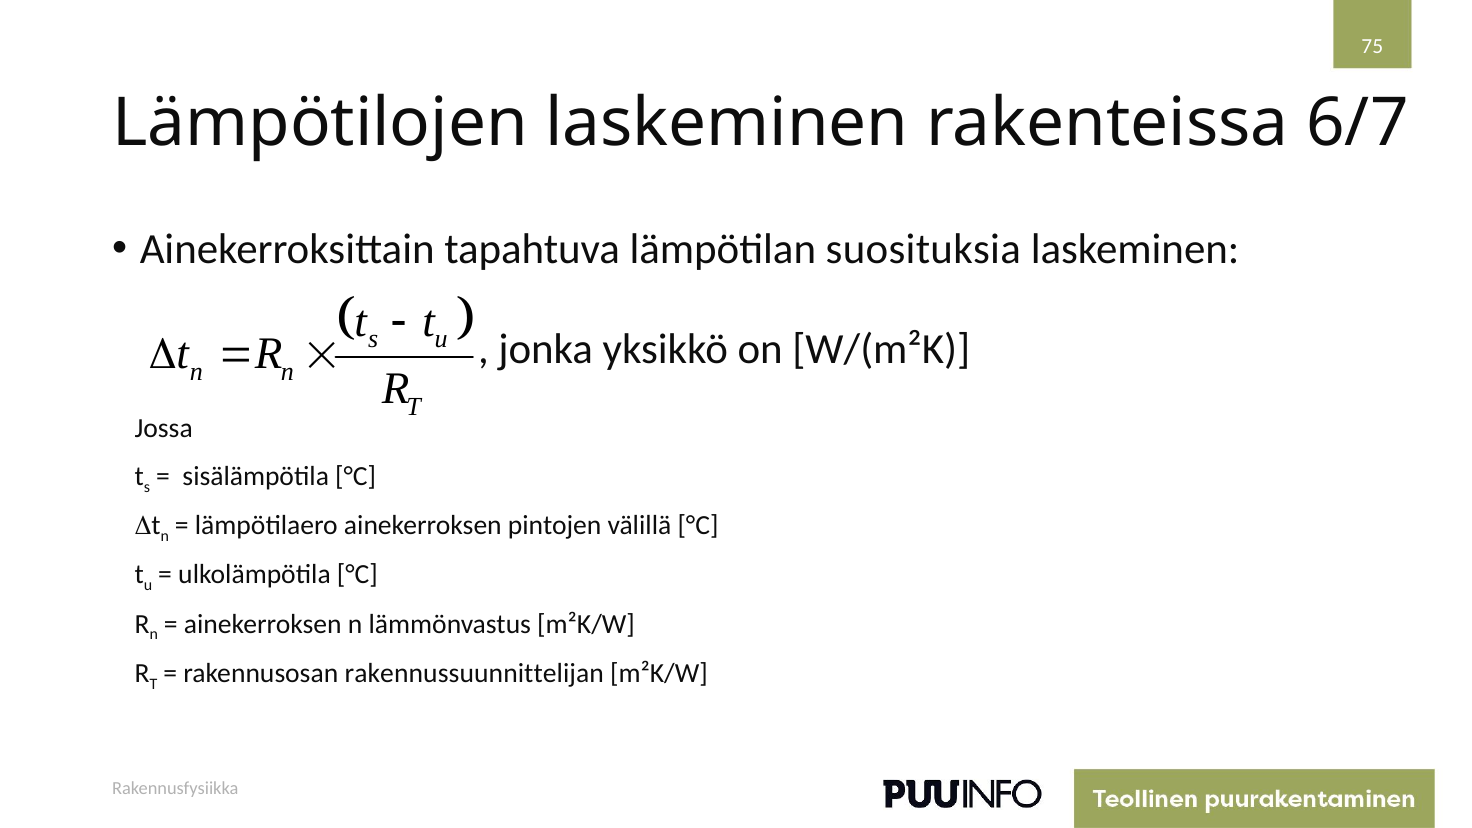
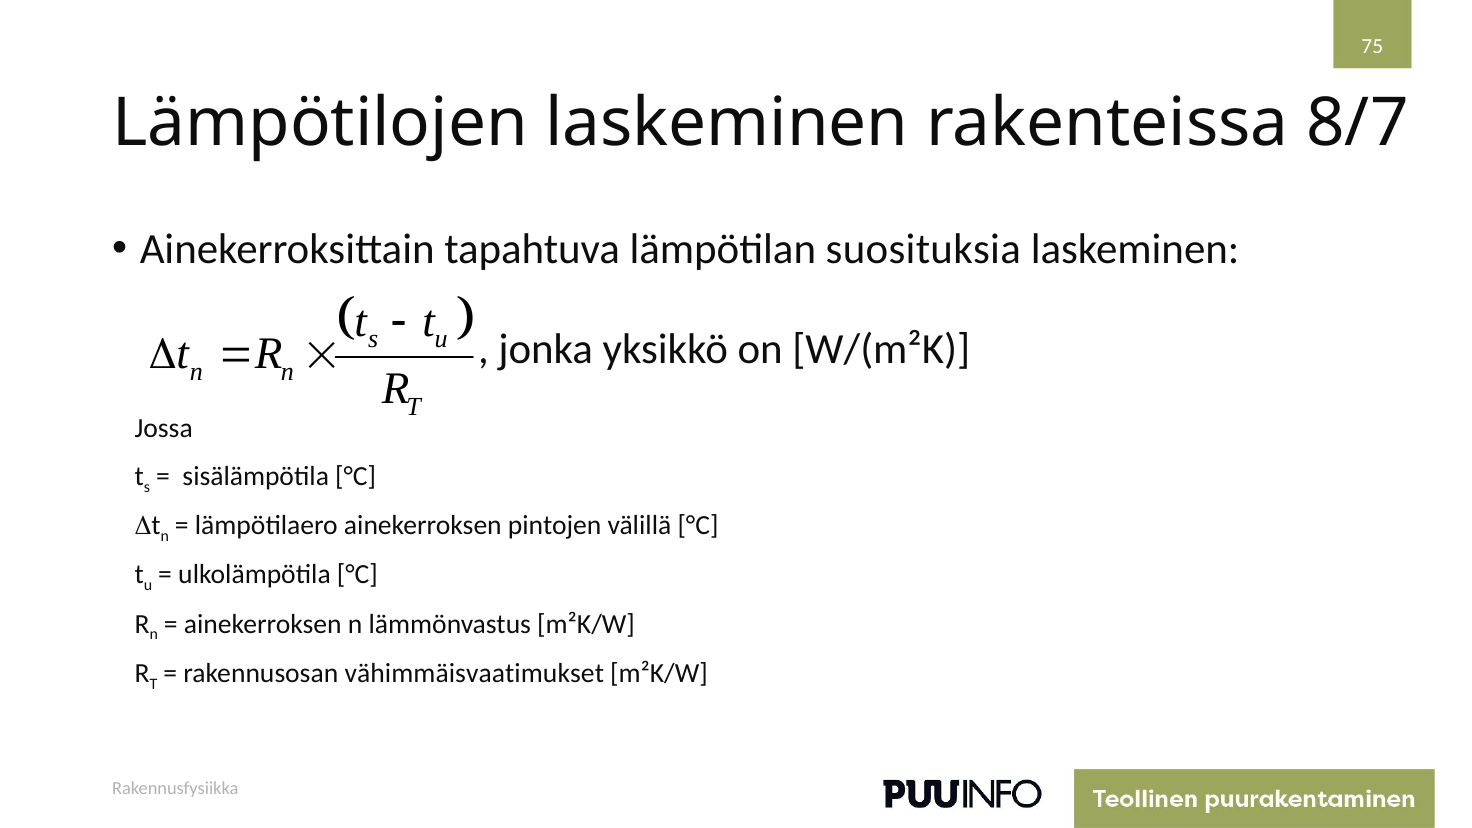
6/7: 6/7 -> 8/7 (1358, 124)
rakennussuunnittelijan: rakennussuunnittelijan -> vähimmäisvaatimukset (474, 673)
